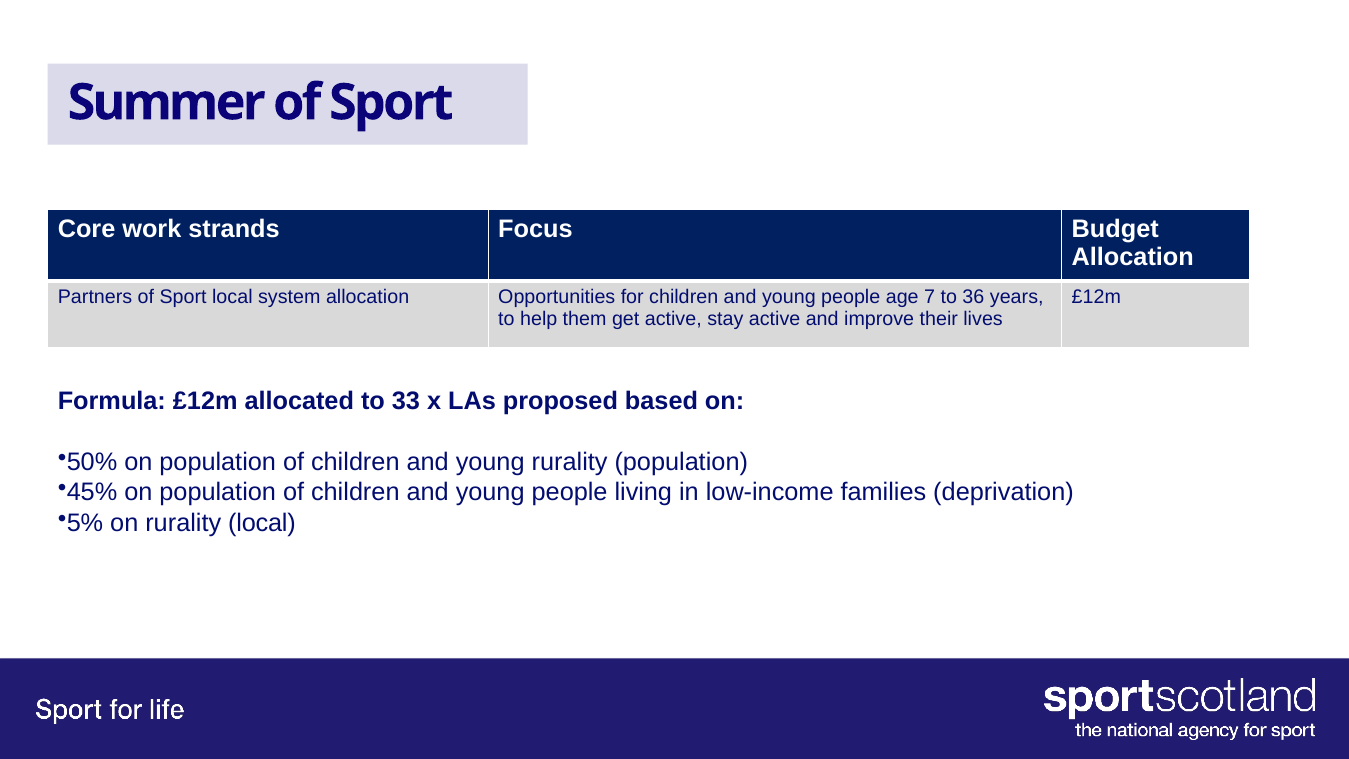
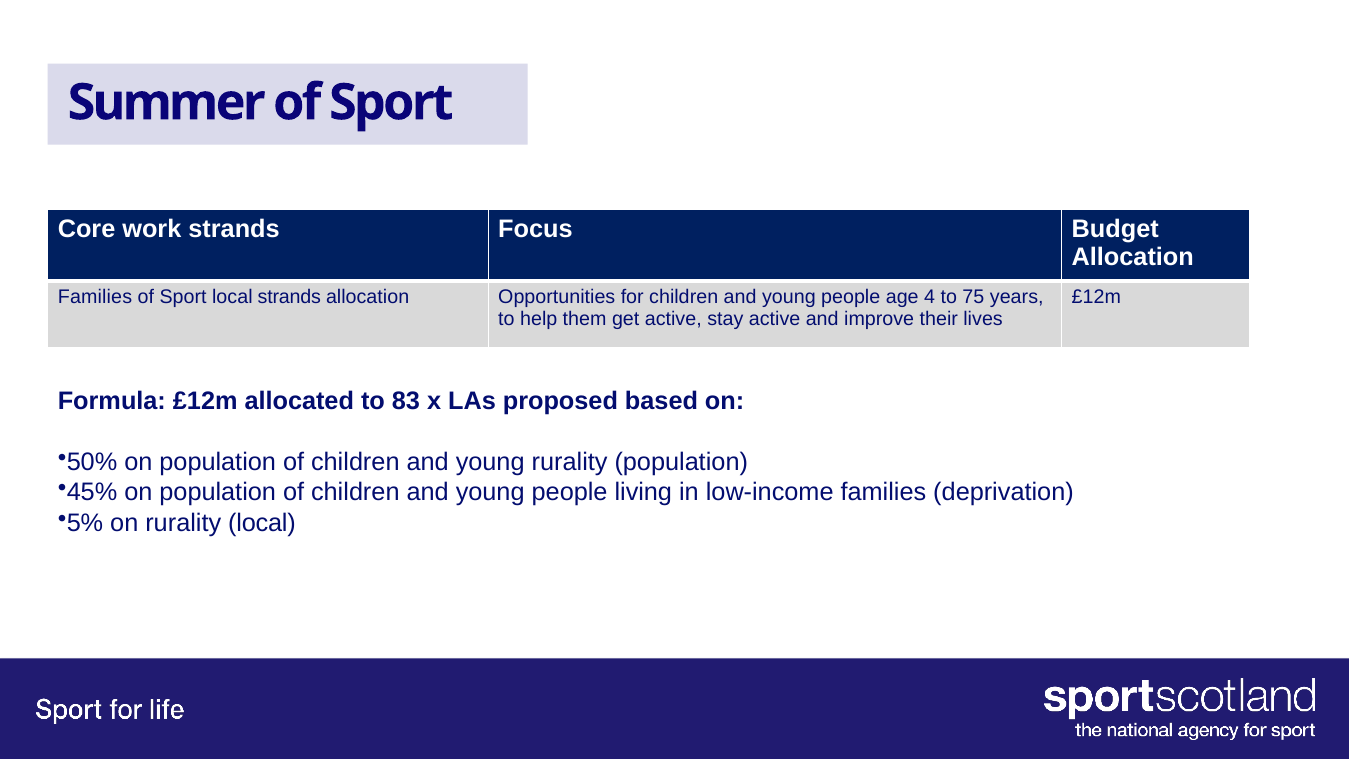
Partners: Partners -> Families (95, 297)
local system: system -> strands (289, 297)
7: 7 -> 4 (930, 297)
36: 36 -> 75 (973, 297)
33: 33 -> 83 (406, 401)
